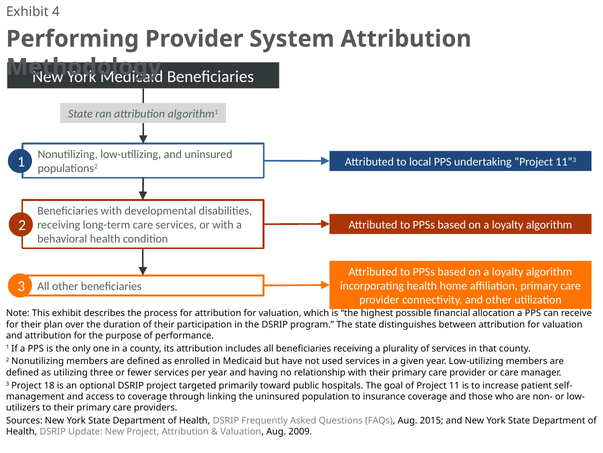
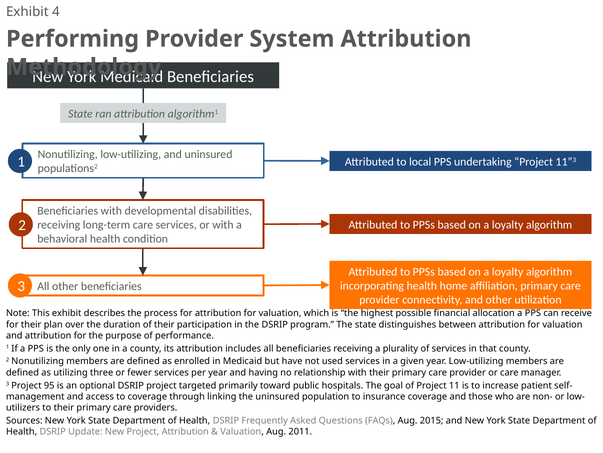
18: 18 -> 95 (49, 385)
2009: 2009 -> 2011 (300, 431)
